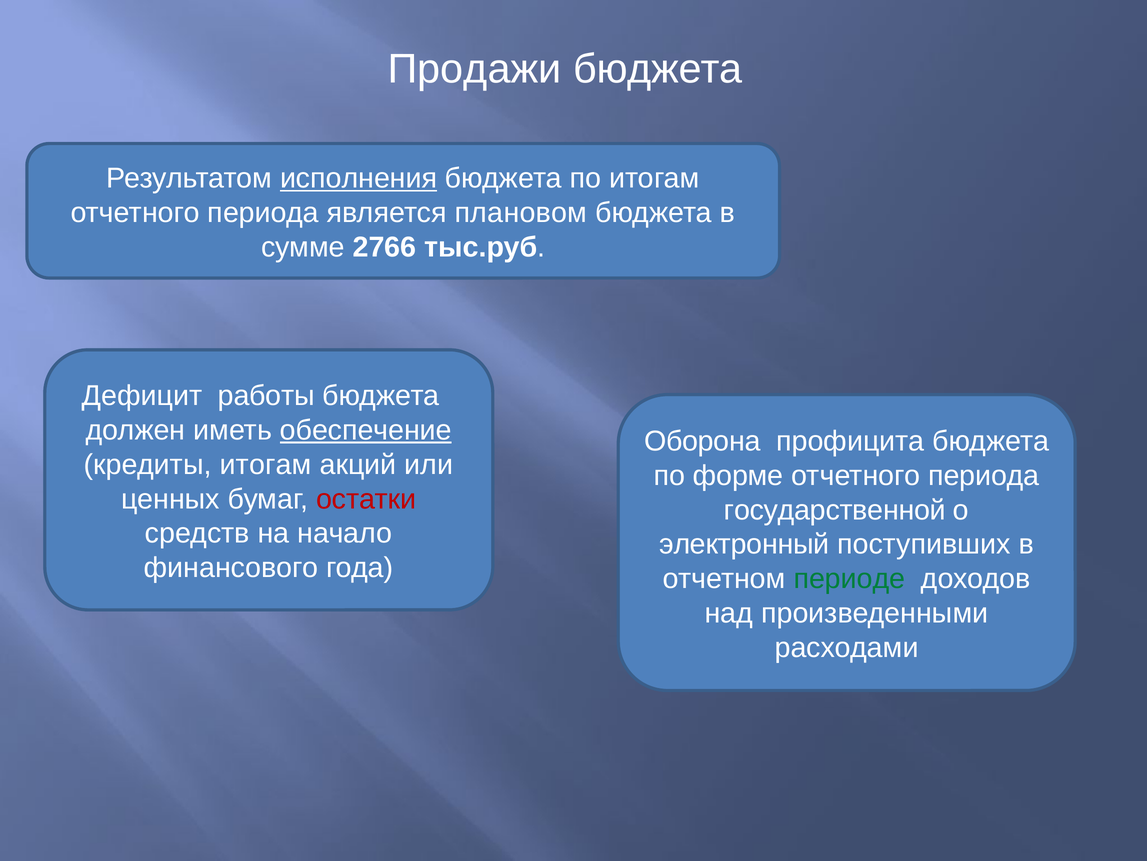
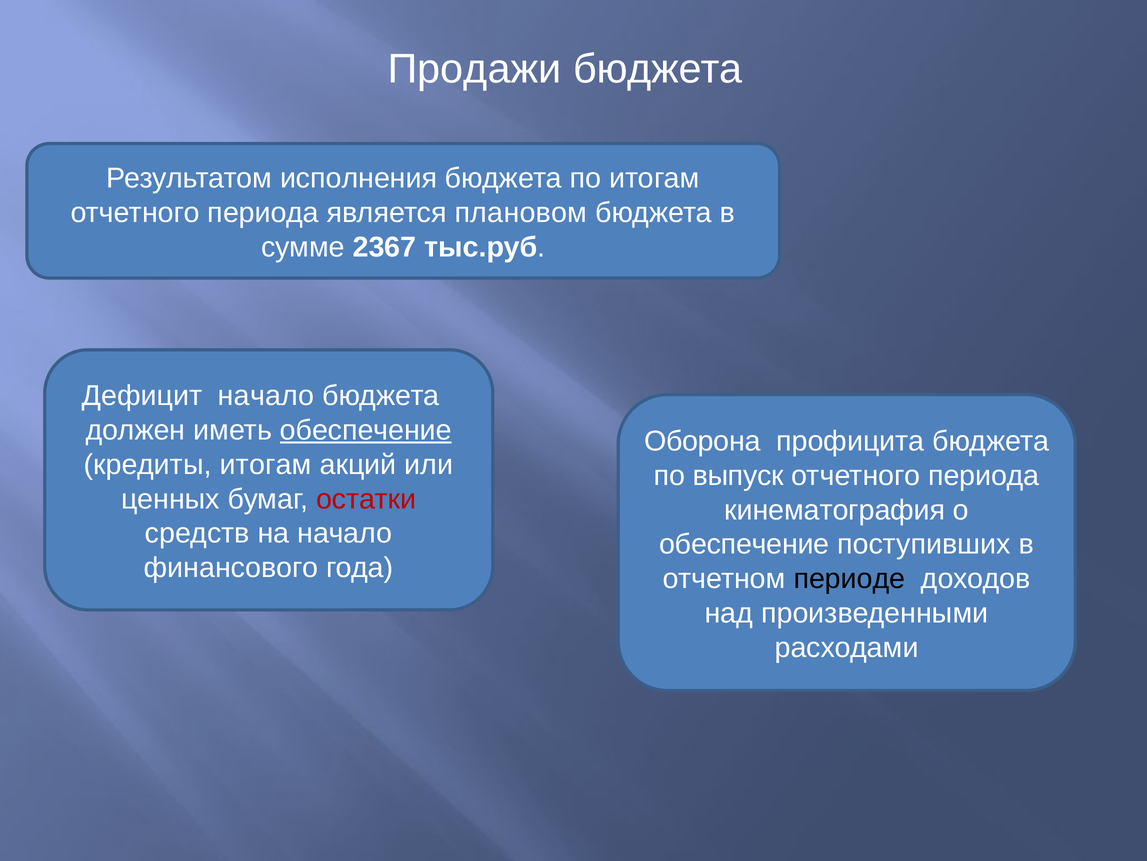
исполнения underline: present -> none (359, 178)
2766: 2766 -> 2367 (384, 247)
Дефицит работы: работы -> начало (266, 395)
форме: форме -> выпуск (738, 475)
государственной: государственной -> кинематография (835, 510)
электронный: электронный -> обеспечение (744, 544)
периоде colour: green -> black (849, 578)
